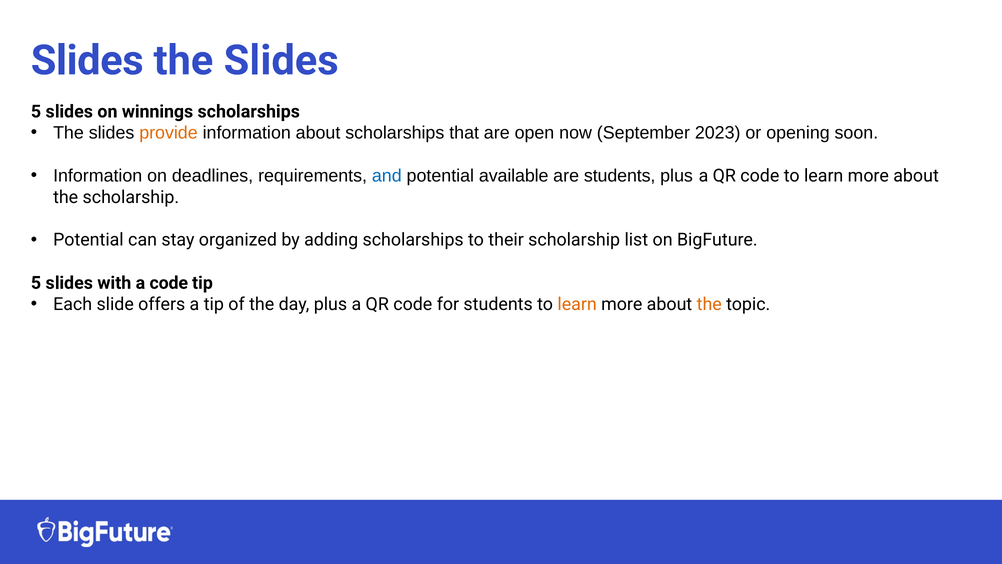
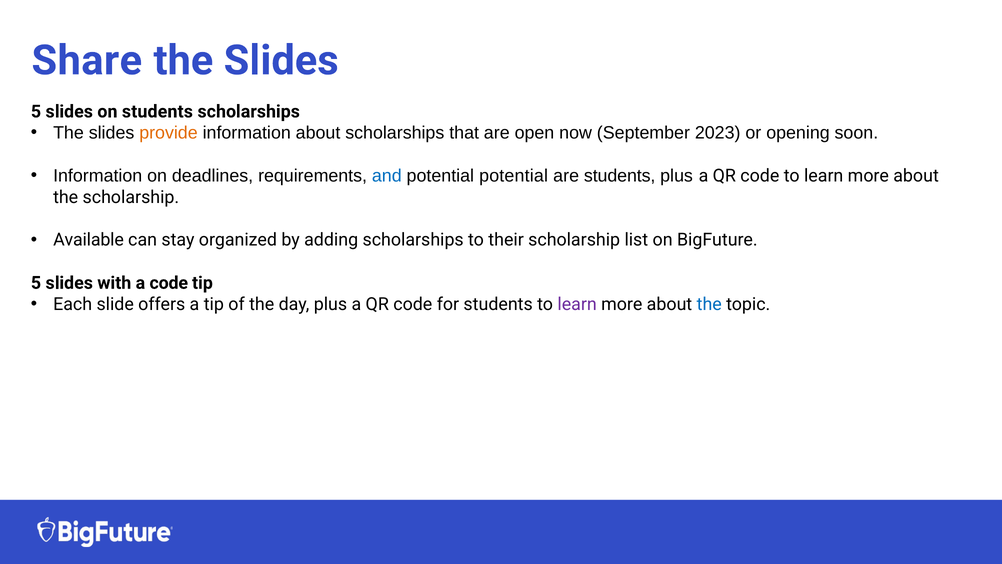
Slides: Slides -> Share (87, 61)
on winnings: winnings -> students (157, 111)
potential available: available -> potential (514, 176)
Potential: Potential -> Available (88, 240)
learn colour: orange -> purple (577, 304)
the colour: orange -> blue (709, 304)
